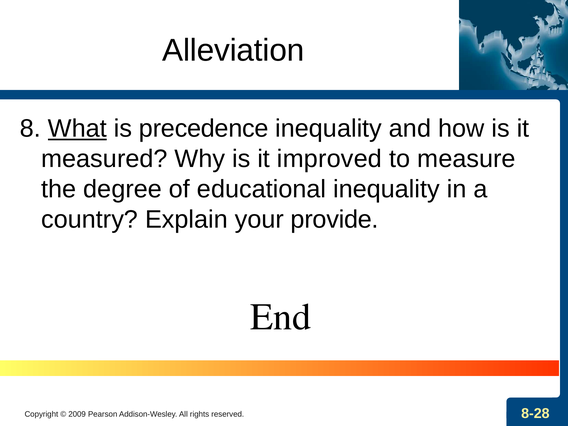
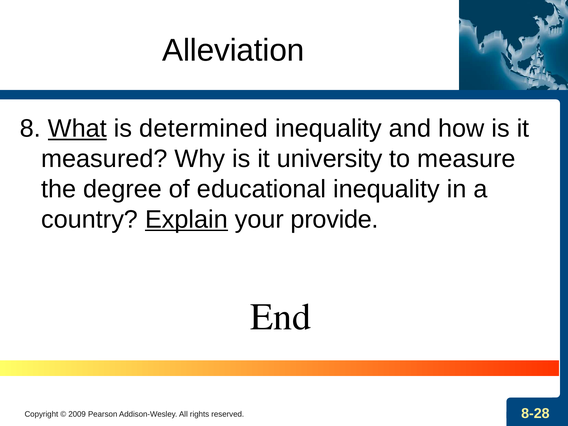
precedence: precedence -> determined (204, 129)
improved: improved -> university (330, 159)
Explain underline: none -> present (186, 220)
